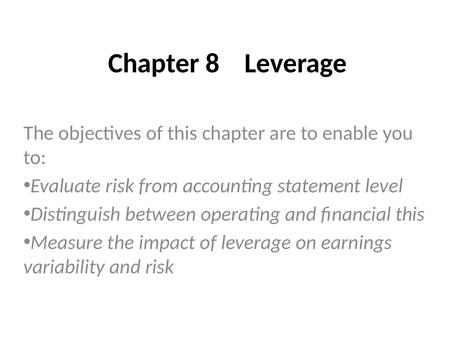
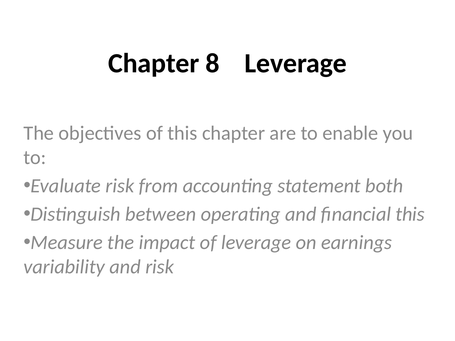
level: level -> both (384, 186)
